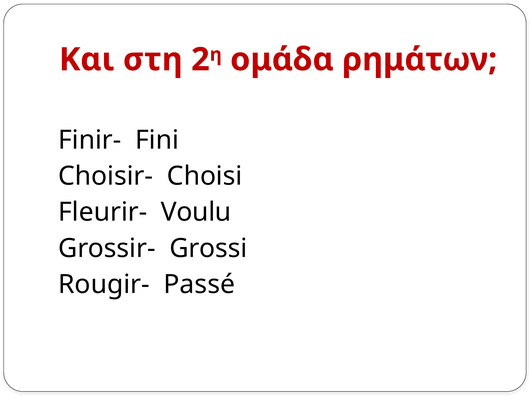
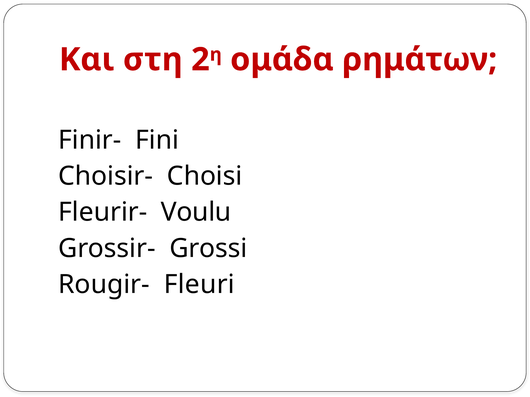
Passé: Passé -> Fleuri (199, 285)
